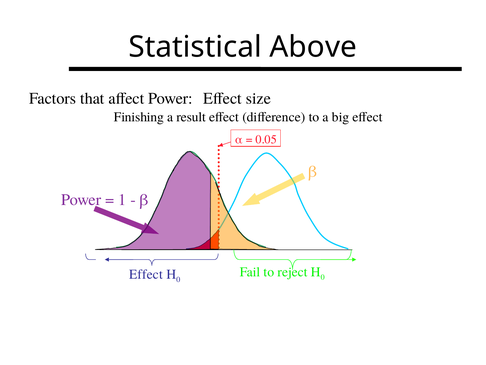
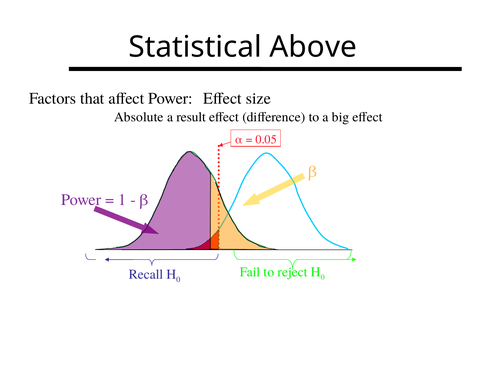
Finishing: Finishing -> Absolute (139, 117)
Effect: Effect -> Recall (146, 274)
